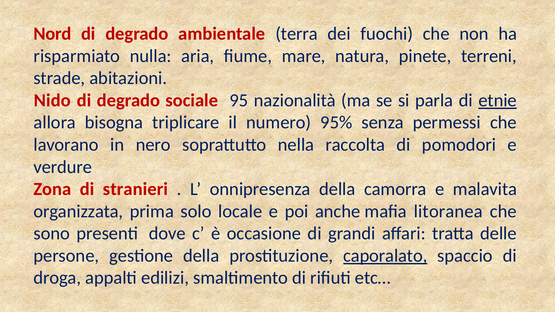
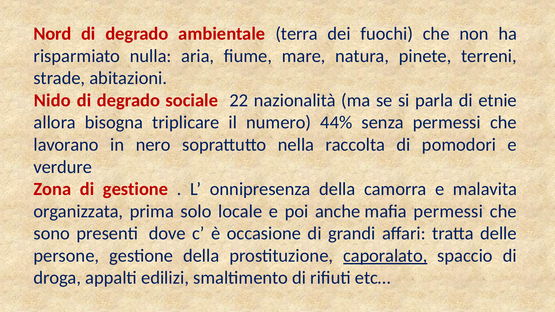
95: 95 -> 22 (239, 100)
etnie underline: present -> none (498, 100)
95%: 95% -> 44% (336, 123)
di stranieri: stranieri -> gestione (136, 189)
mafia litoranea: litoranea -> permessi (448, 211)
